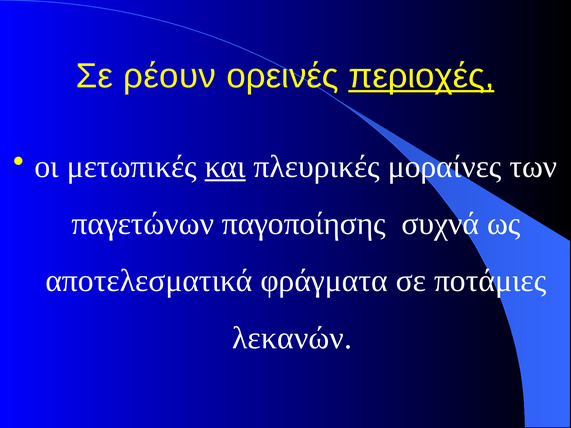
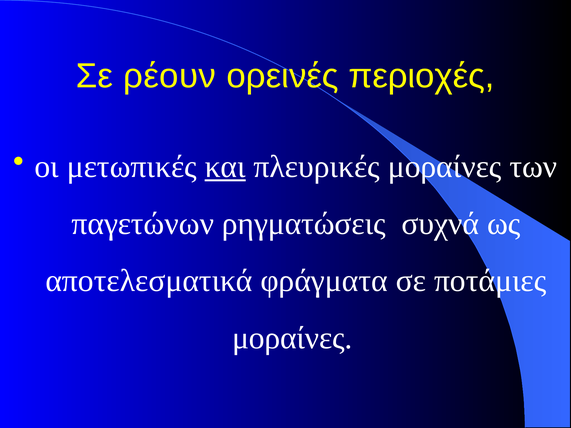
περιοχές underline: present -> none (421, 76)
παγοποίησης: παγοποίησης -> ρηγματώσεις (304, 224)
λεκανών: λεκανών -> μοραίνες (292, 338)
